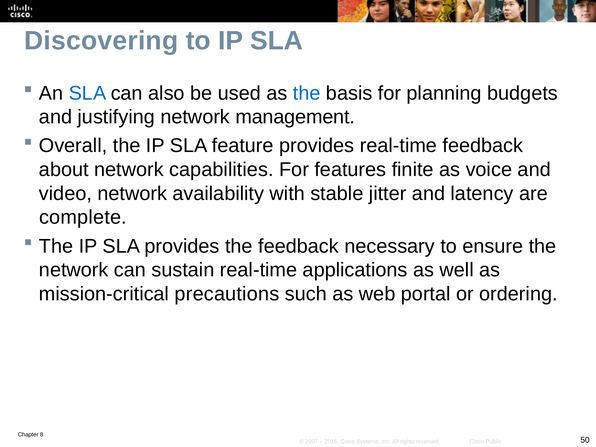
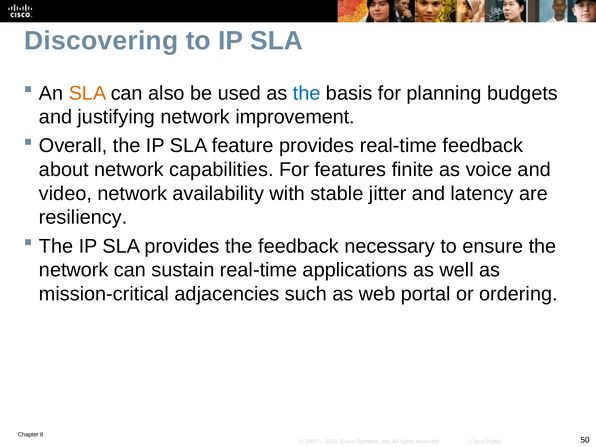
SLA colour: blue -> orange (88, 93)
management: management -> improvement (295, 117)
complete: complete -> resiliency (83, 217)
precautions: precautions -> adjacencies (227, 294)
